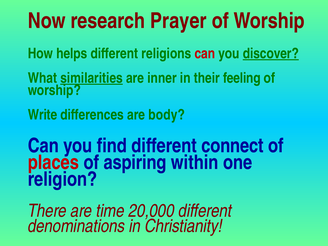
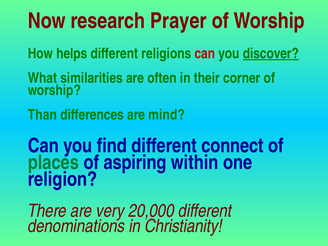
similarities underline: present -> none (92, 78)
inner: inner -> often (162, 78)
feeling: feeling -> corner (242, 78)
Write: Write -> Than (42, 115)
body: body -> mind (167, 115)
places colour: red -> green (53, 162)
time: time -> very (110, 211)
